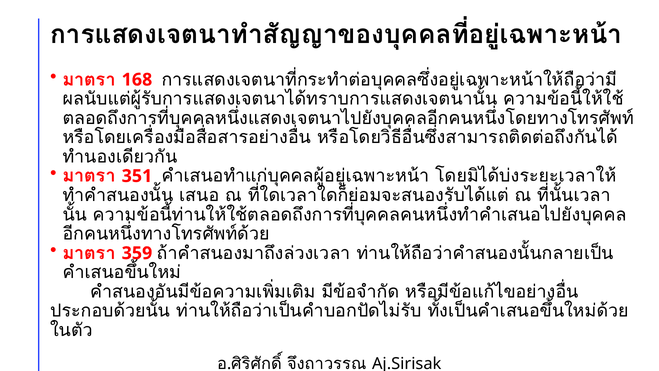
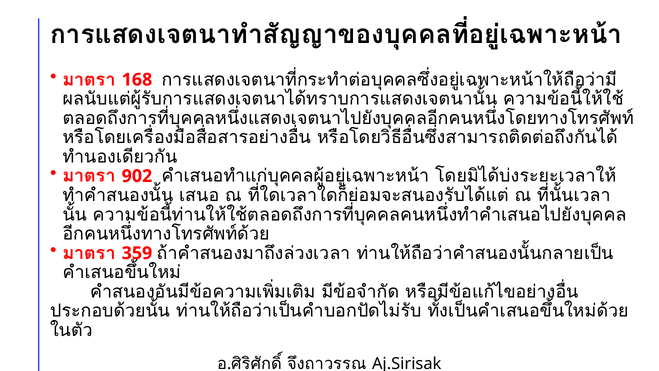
351: 351 -> 902 (137, 176)
